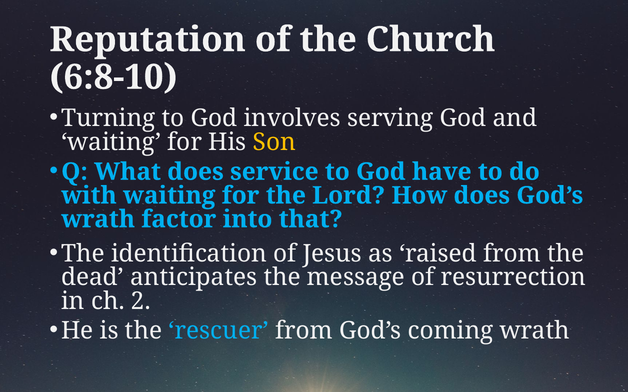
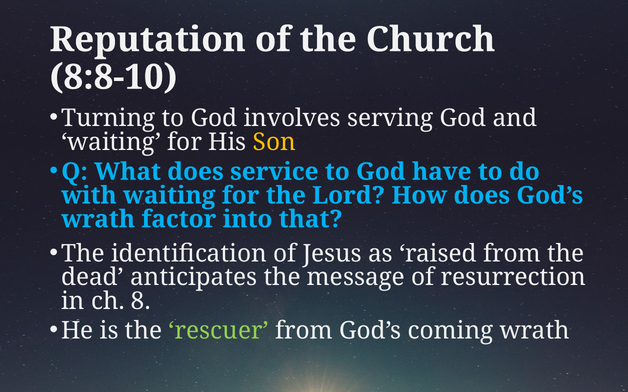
6:8-10: 6:8-10 -> 8:8-10 (113, 77)
2: 2 -> 8 (141, 301)
rescuer colour: light blue -> light green (219, 331)
